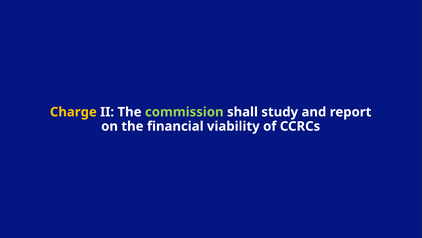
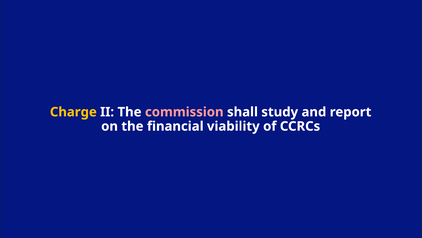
commission colour: light green -> pink (184, 112)
